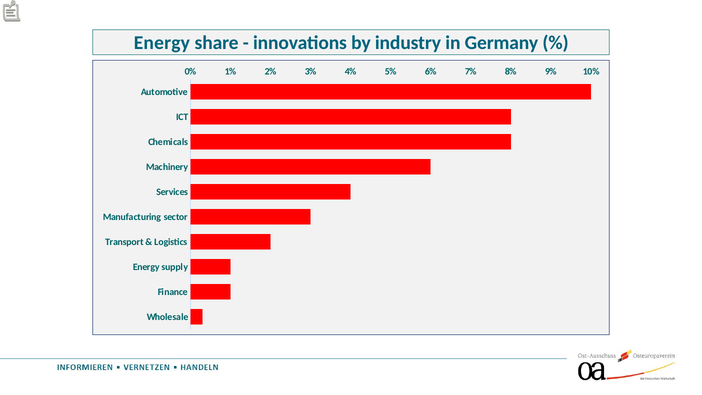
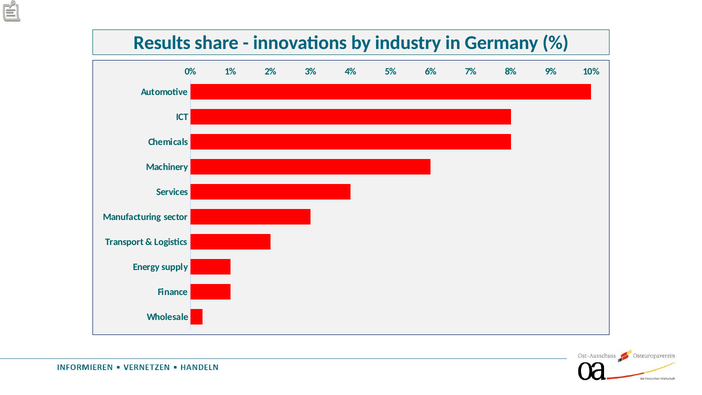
Energy: Energy -> Results (162, 43)
